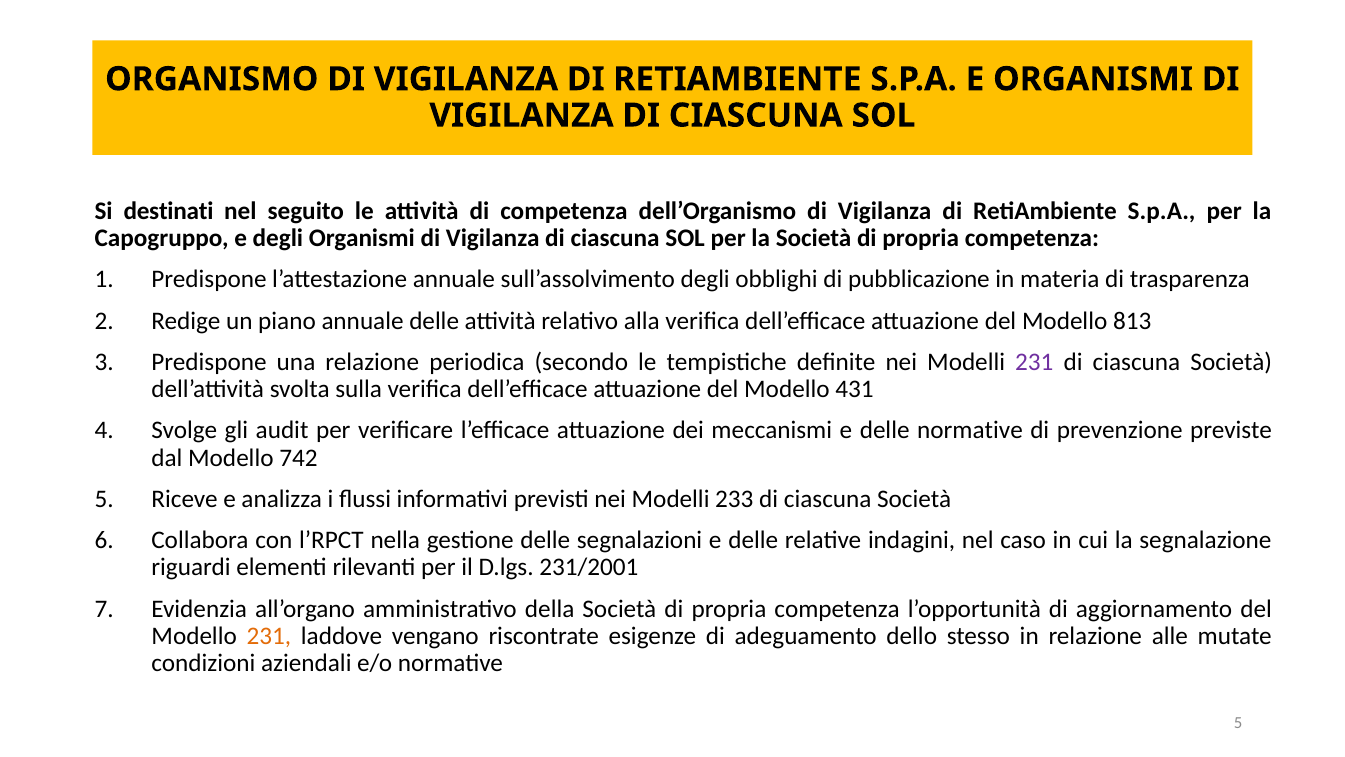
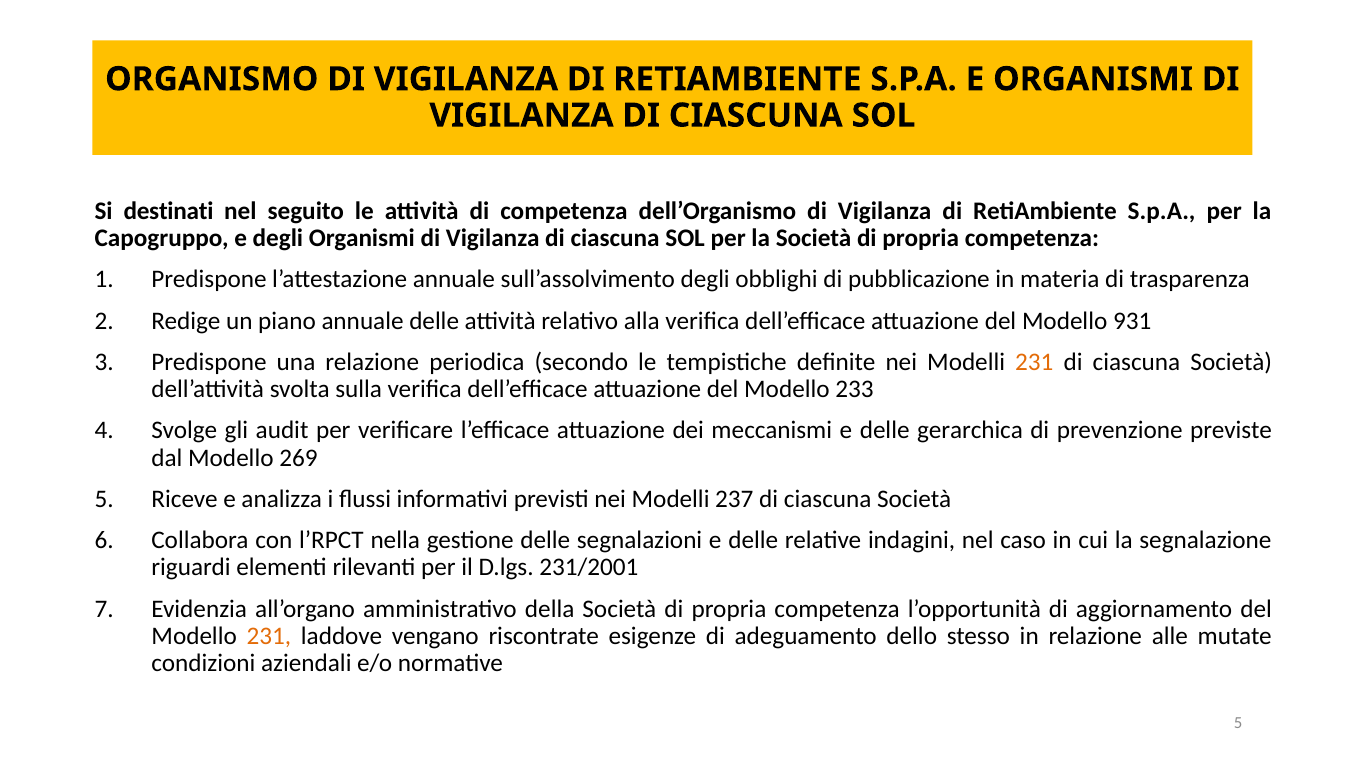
813: 813 -> 931 (1132, 321)
231 colour: purple -> orange (1034, 362)
431: 431 -> 233 (854, 389)
delle normative: normative -> gerarchica (970, 430)
742: 742 -> 269 (298, 458)
233: 233 -> 237 (734, 499)
